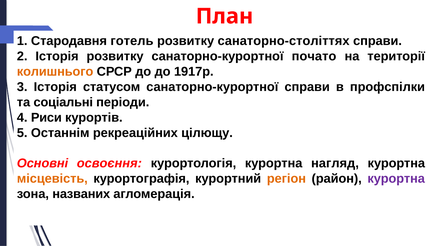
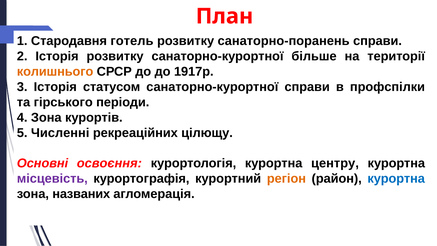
санаторно-століттях: санаторно-століттях -> санаторно-поранень (284, 41)
почато: почато -> більше (314, 56)
соціальні: соціальні -> гірського (63, 102)
4 Риси: Риси -> Зона (46, 117)
Останнім: Останнім -> Численні (60, 133)
нагляд: нагляд -> центру (335, 163)
місцевість colour: orange -> purple (52, 179)
курортна colour: purple -> blue (396, 179)
